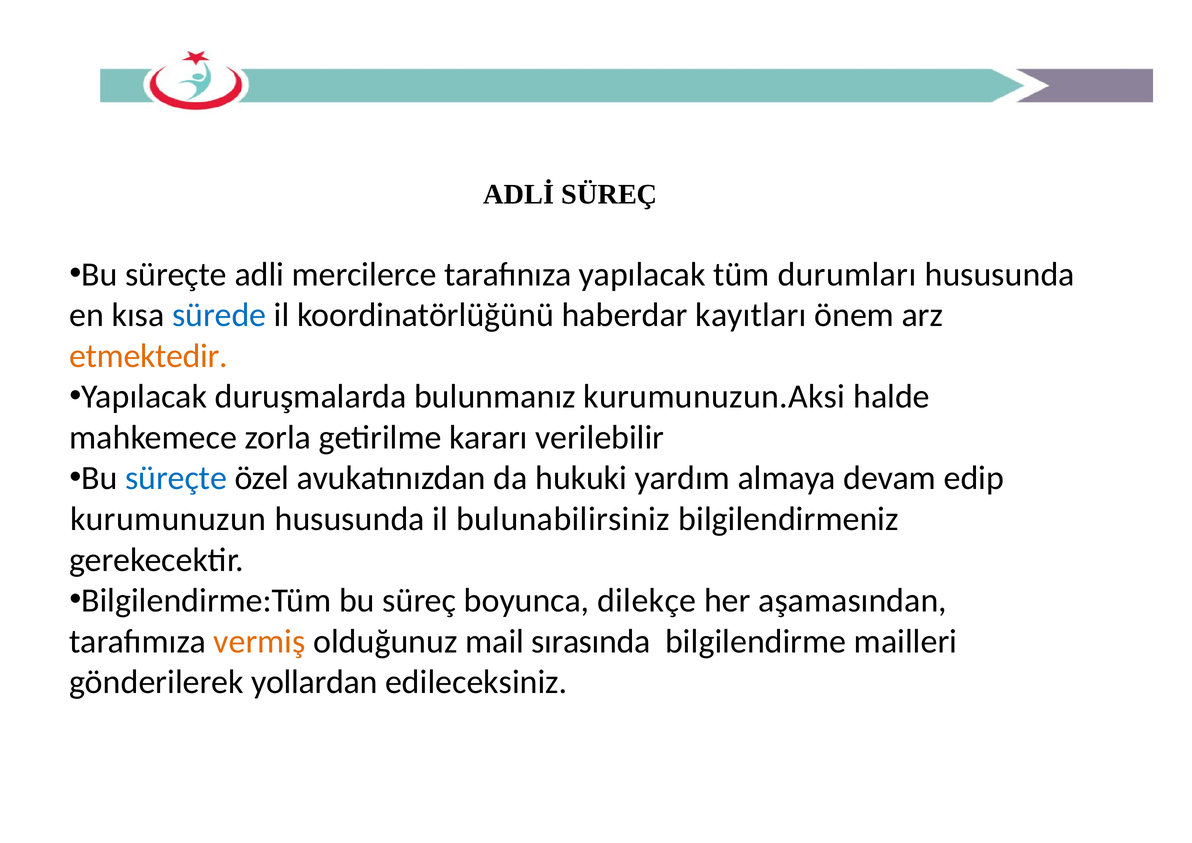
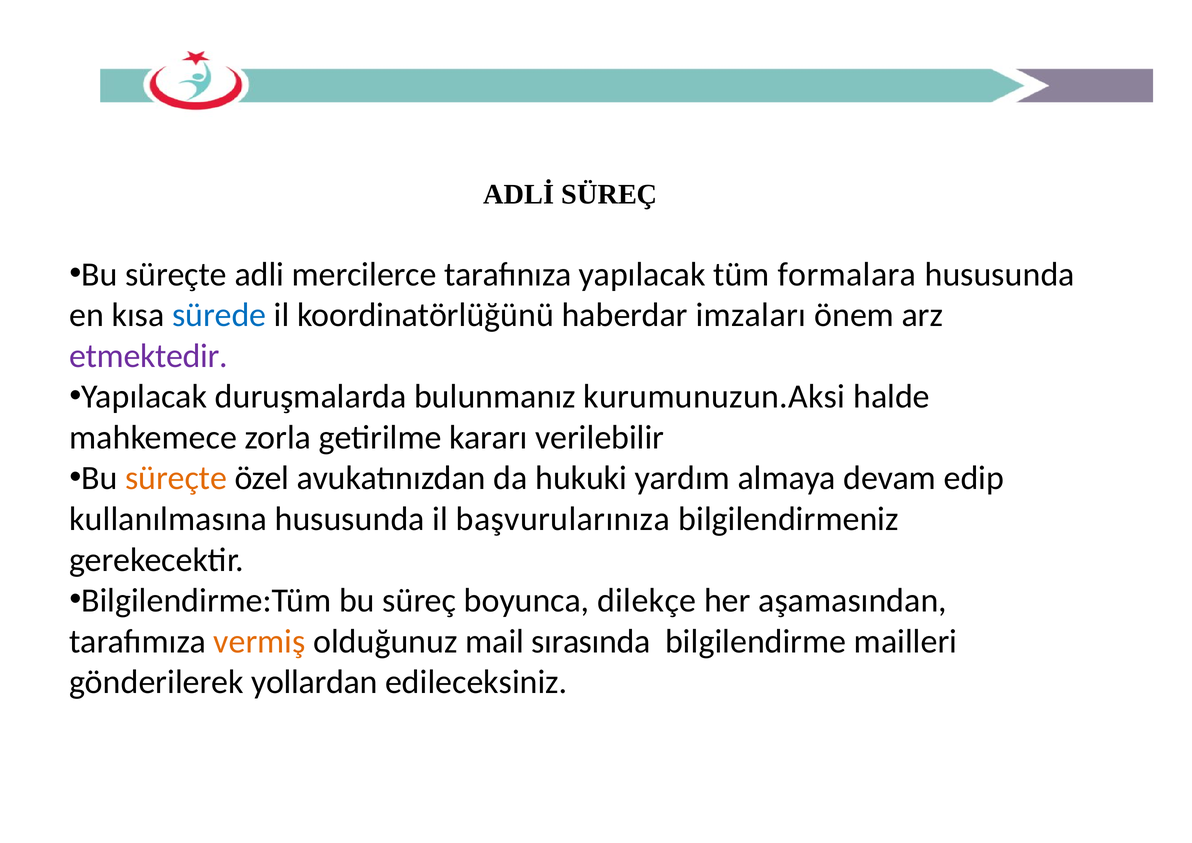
durumları: durumları -> formalara (847, 274)
kayıtları: kayıtları -> imzaları (751, 315)
etmektedir colour: orange -> purple (148, 356)
süreçte colour: blue -> orange (176, 478)
kurumunuzun: kurumunuzun -> kullanılmasına (168, 519)
bulunabilirsiniz: bulunabilirsiniz -> başvurularınıza (563, 519)
